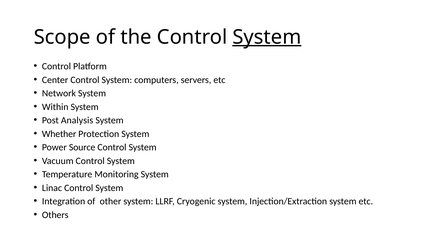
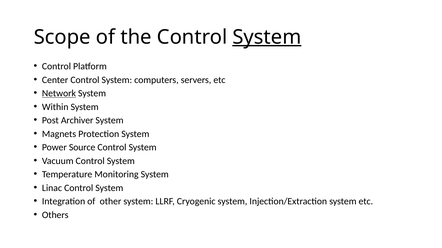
Network underline: none -> present (59, 94)
Analysis: Analysis -> Archiver (77, 121)
Whether: Whether -> Magnets (59, 134)
